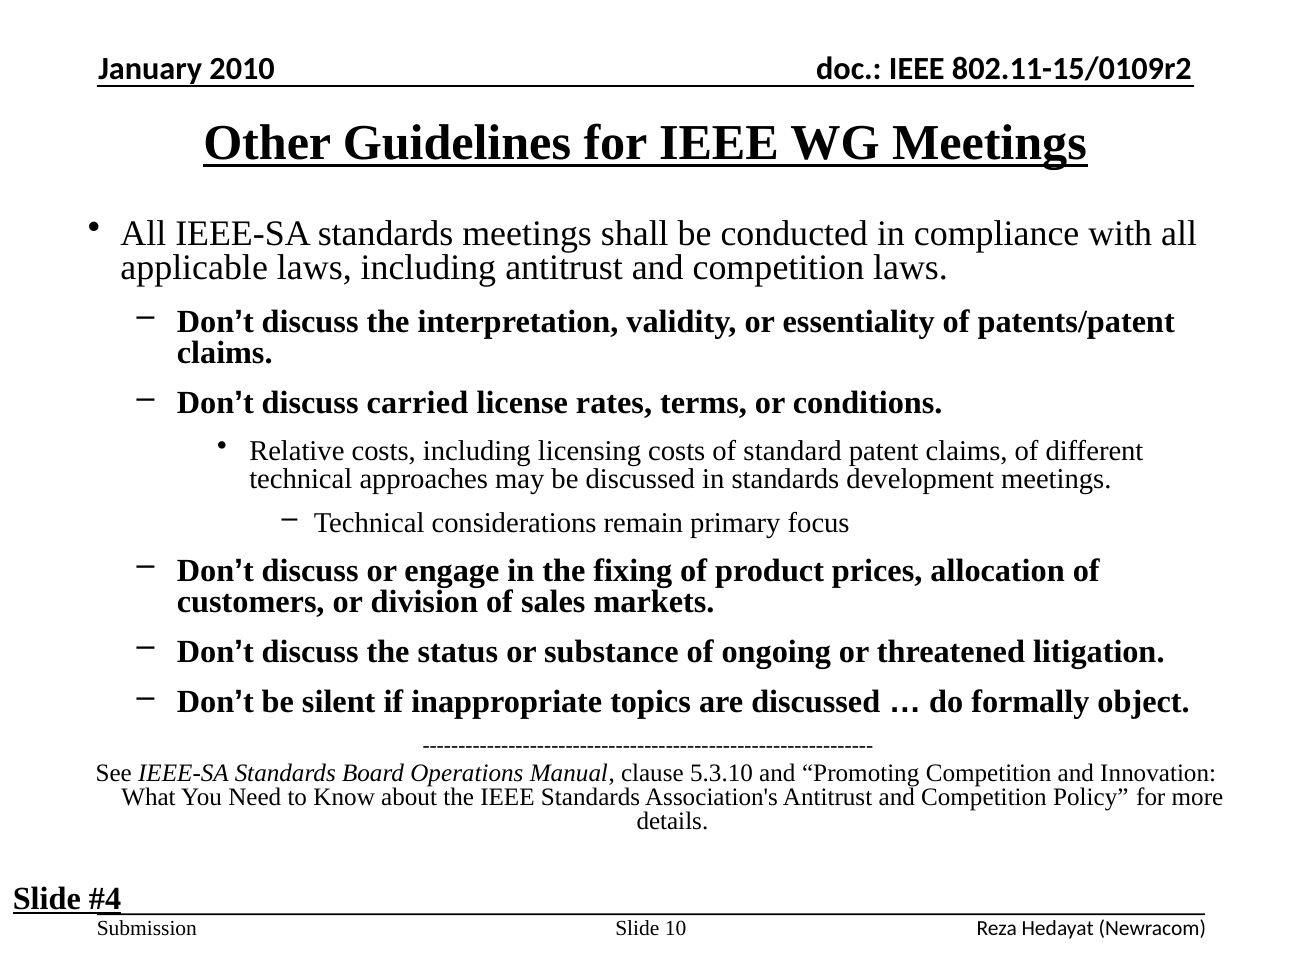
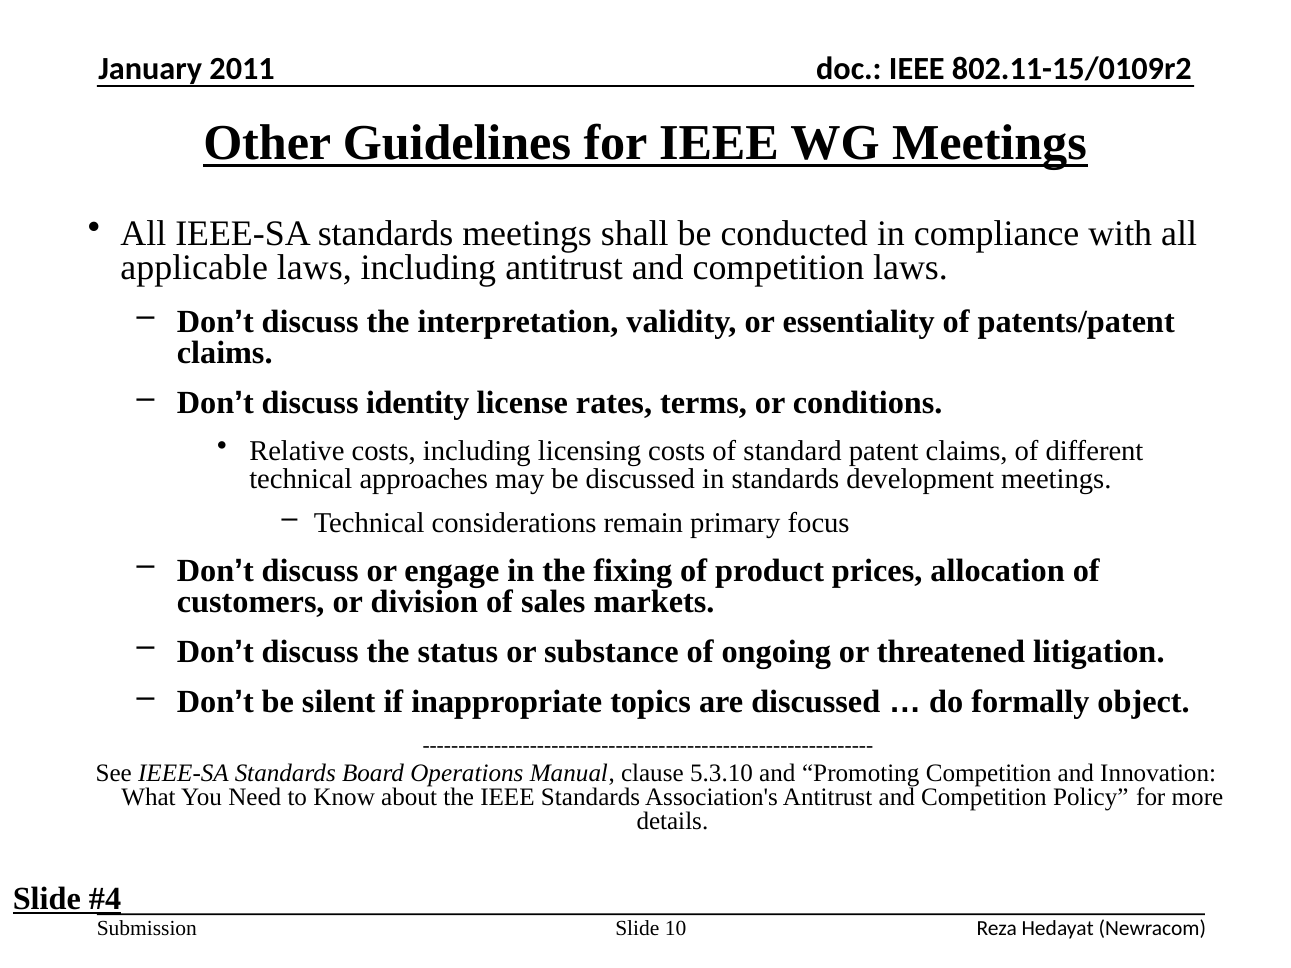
2010: 2010 -> 2011 (242, 69)
carried: carried -> identity (418, 403)
